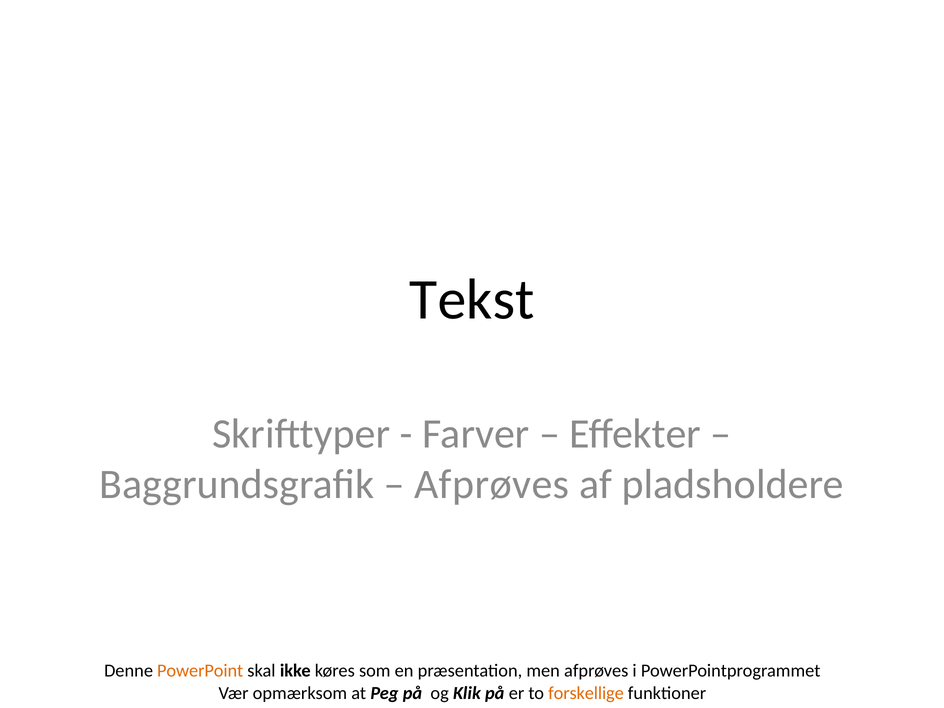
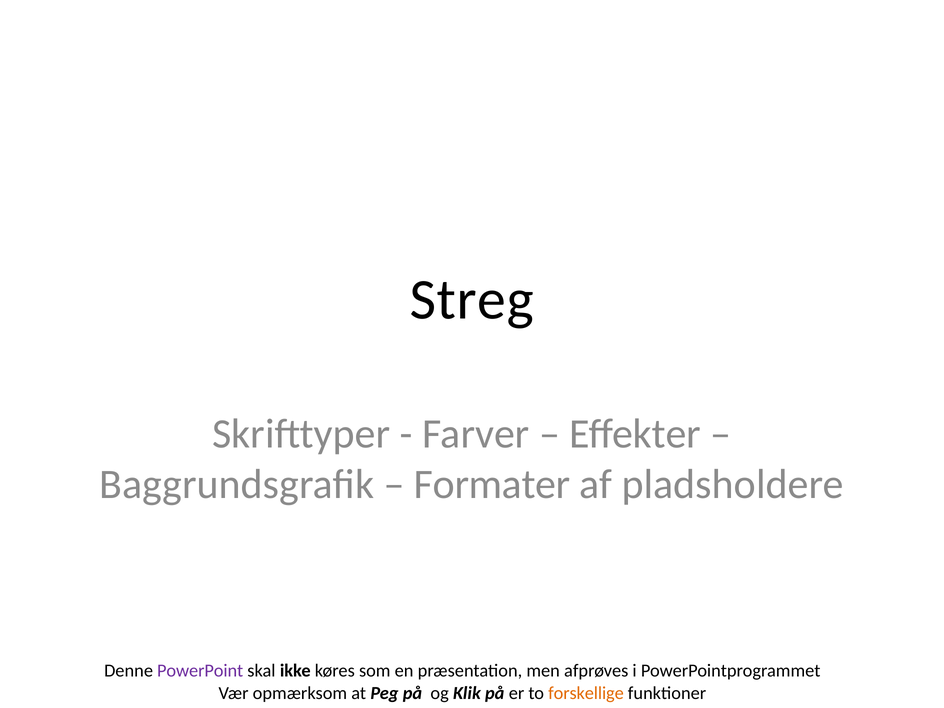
Tekst: Tekst -> Streg (472, 300)
Afprøves: Afprøves -> Formater (492, 484)
PowerPoint colour: orange -> purple (200, 671)
